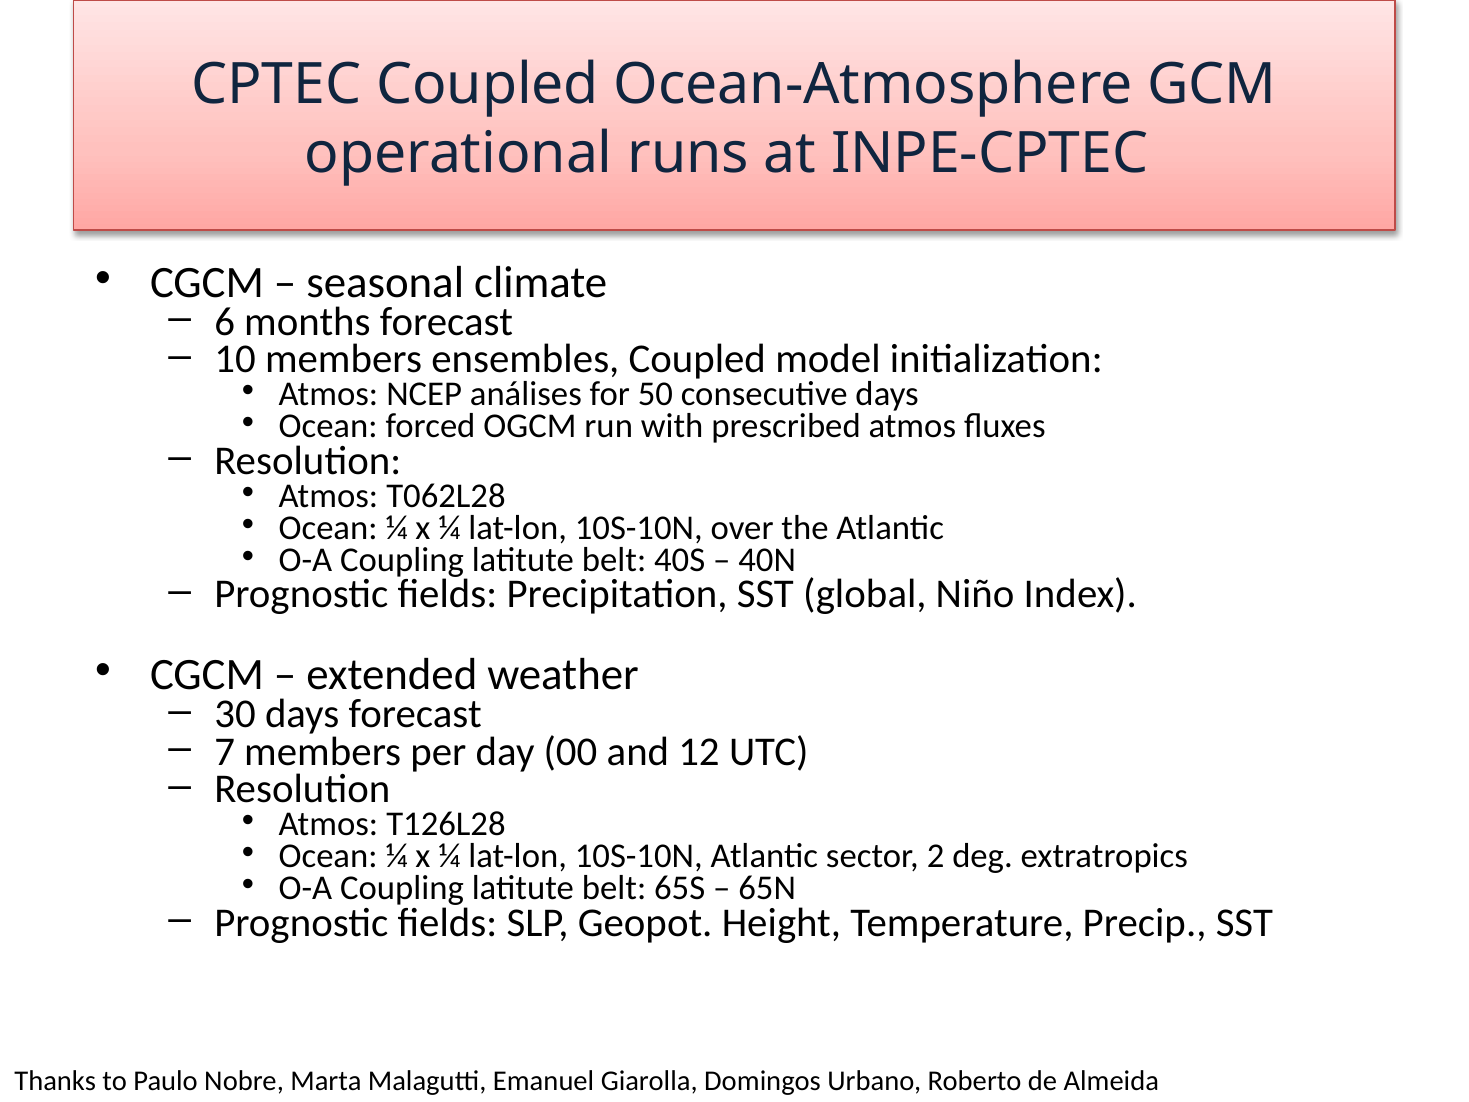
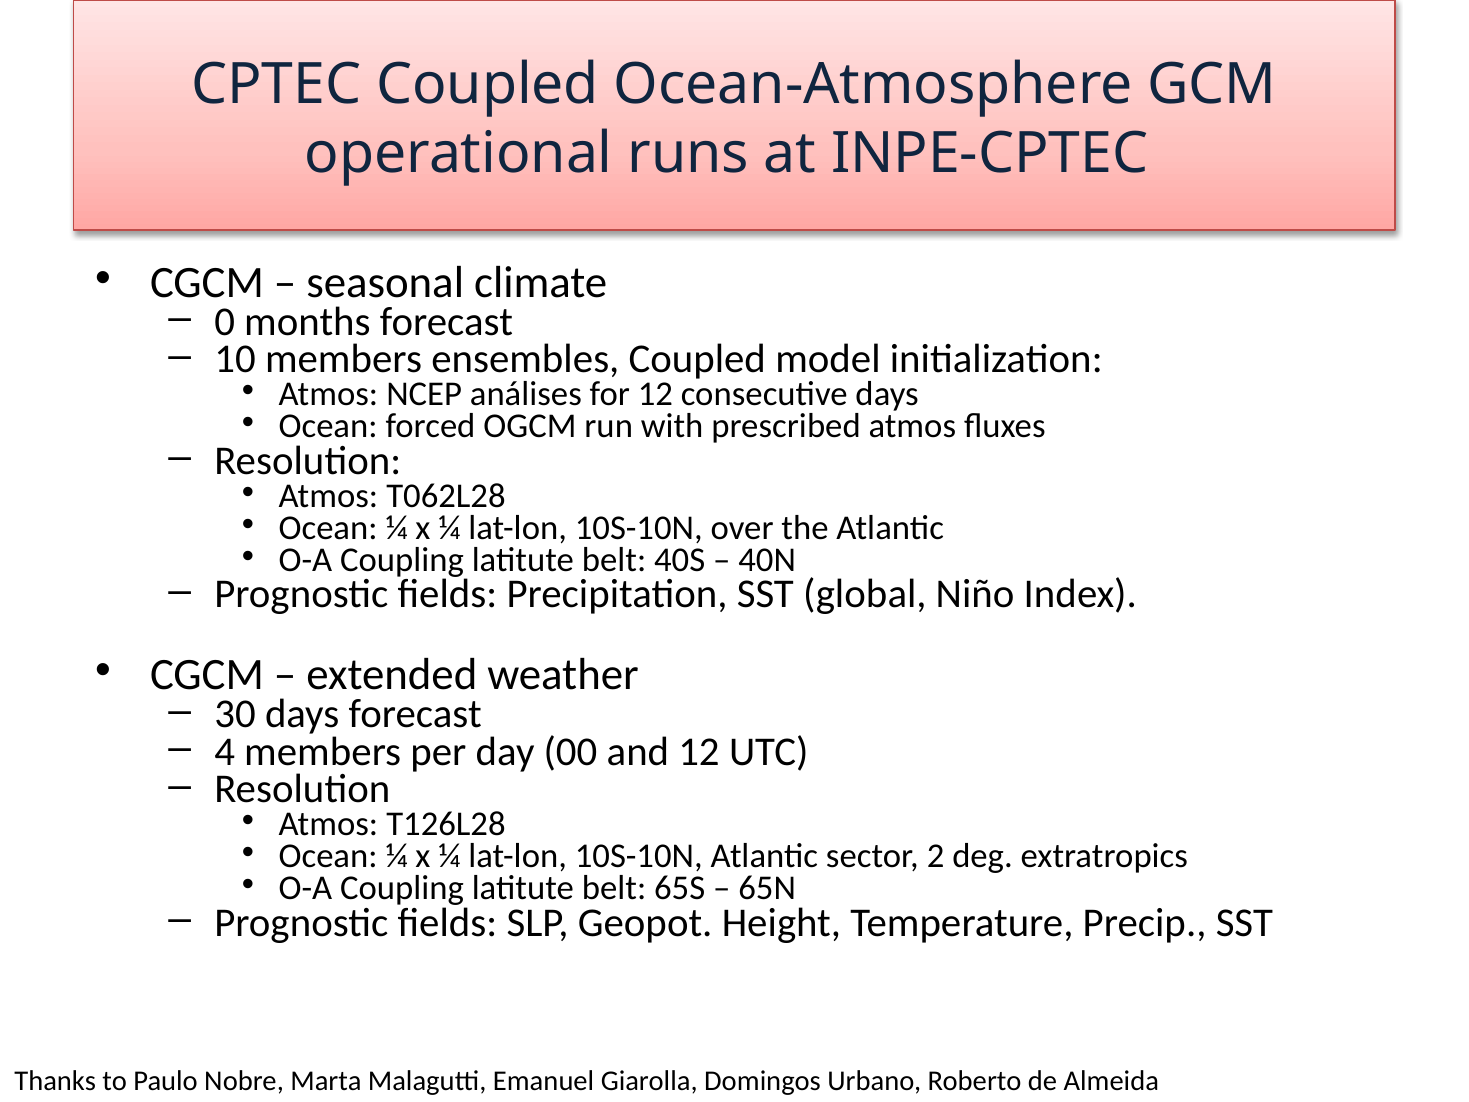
6: 6 -> 0 (225, 322)
for 50: 50 -> 12 (655, 394)
7: 7 -> 4 (225, 752)
